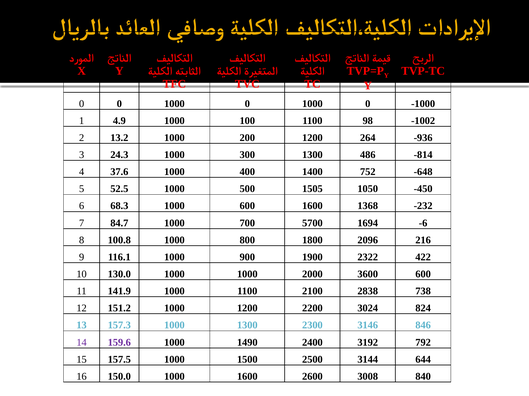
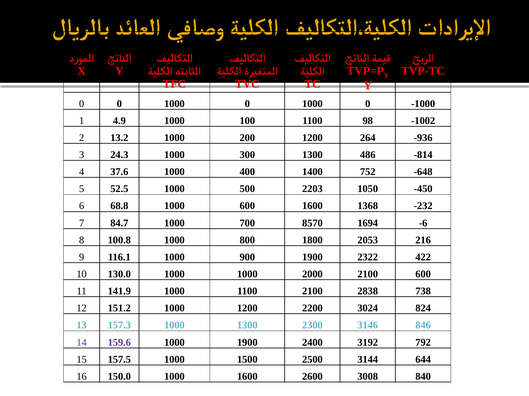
1505: 1505 -> 2203 (312, 189)
68.3: 68.3 -> 68.8 (119, 206)
5700: 5700 -> 8570 (312, 223)
2096: 2096 -> 2053 (368, 240)
2000 3600: 3600 -> 2100 (368, 275)
1000 1490: 1490 -> 1900 (247, 343)
